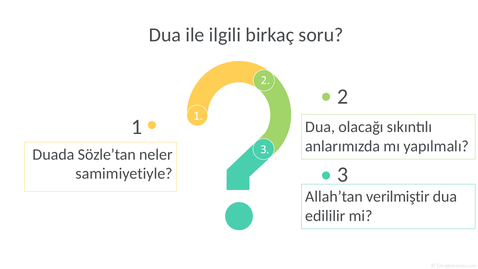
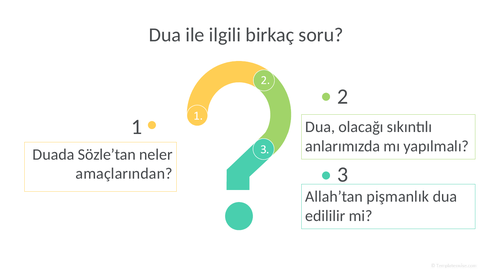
samimiyetiyle: samimiyetiyle -> amaçlarından (124, 174)
verilmiştir: verilmiştir -> pişmanlık (398, 197)
